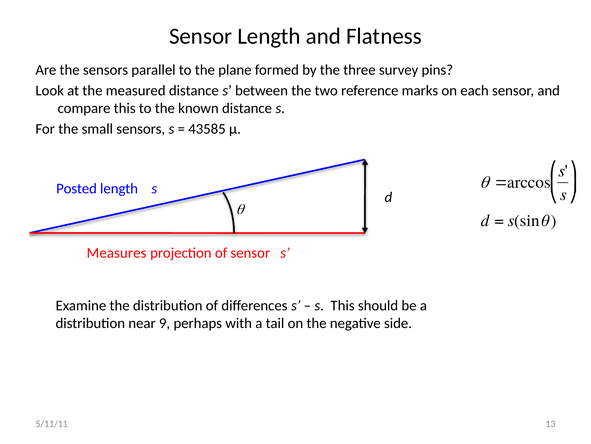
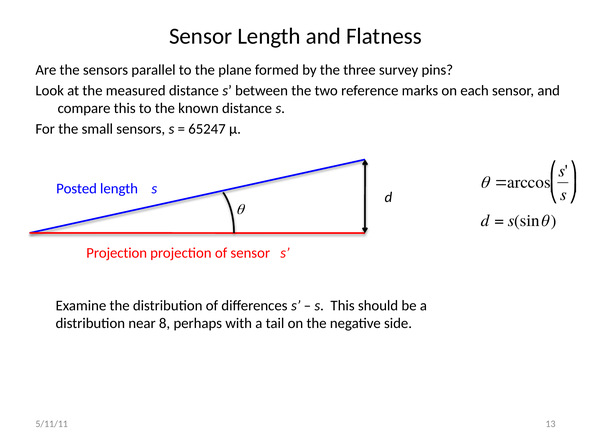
43585: 43585 -> 65247 (207, 129)
Measures: Measures -> Projection (117, 253)
9: 9 -> 8 (165, 323)
